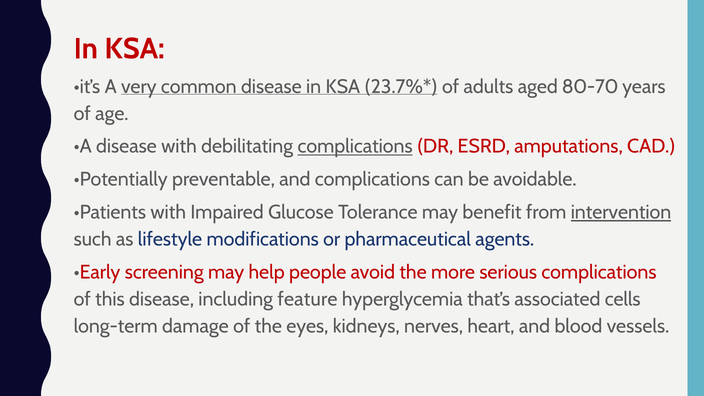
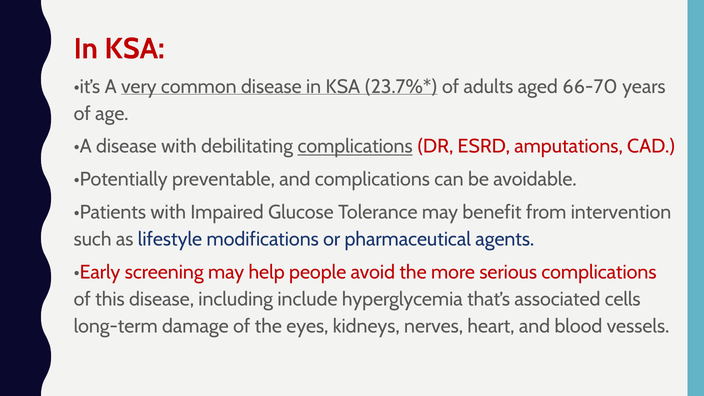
80-70: 80-70 -> 66-70 (590, 87)
intervention underline: present -> none (621, 212)
feature: feature -> include (307, 299)
